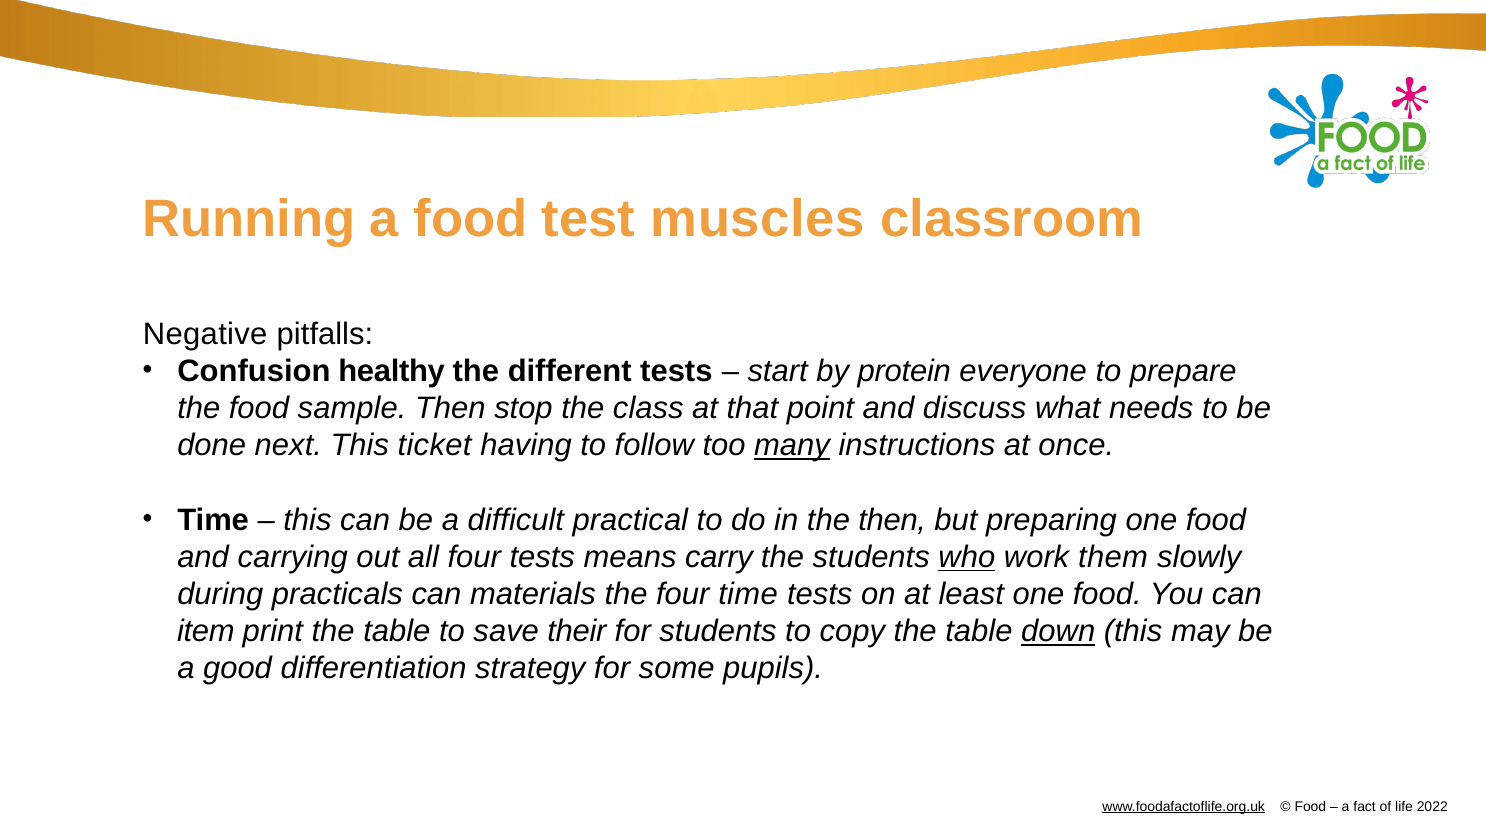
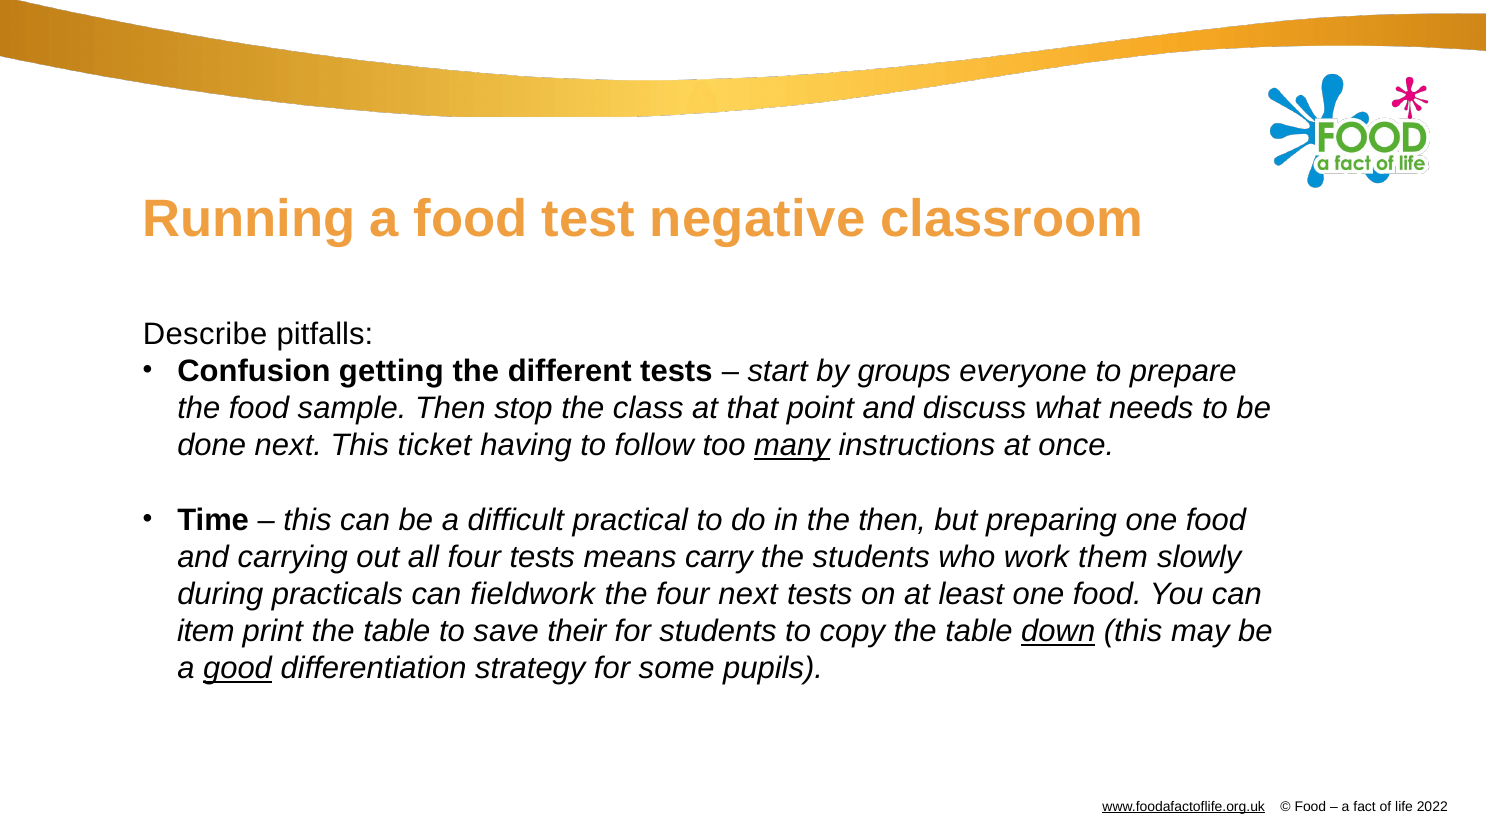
muscles: muscles -> negative (758, 219)
Negative: Negative -> Describe (205, 334)
healthy: healthy -> getting (391, 371)
protein: protein -> groups (904, 371)
who underline: present -> none (967, 557)
materials: materials -> fieldwork (533, 594)
four time: time -> next (748, 594)
good underline: none -> present (238, 669)
